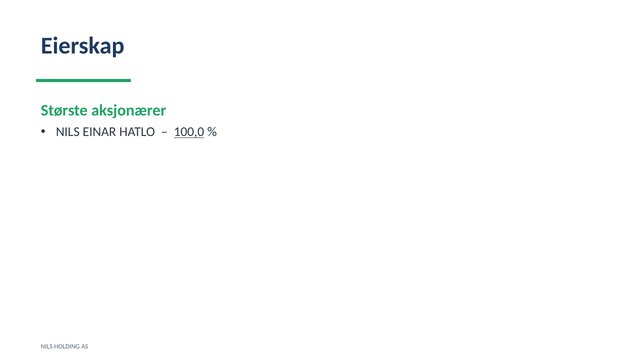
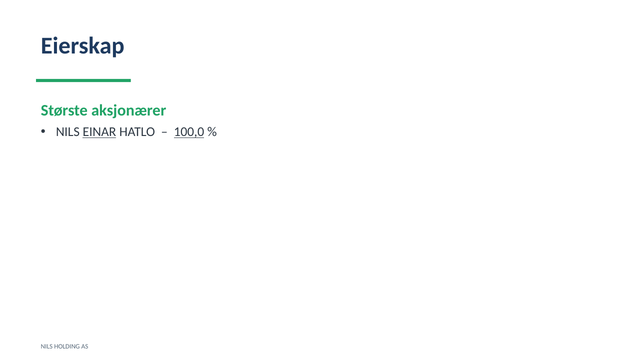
EINAR underline: none -> present (99, 132)
